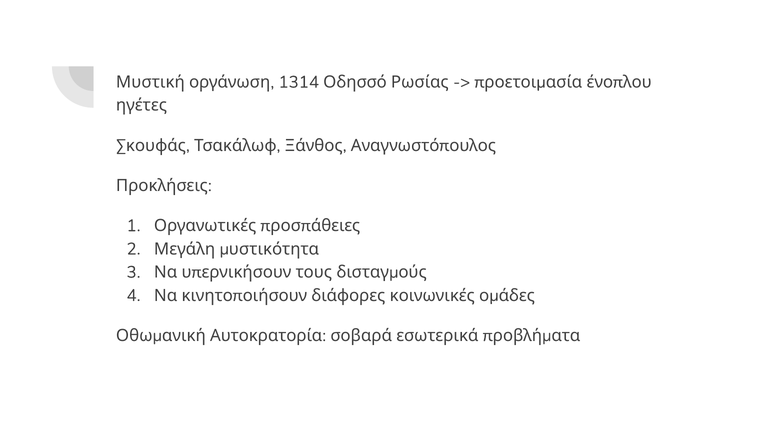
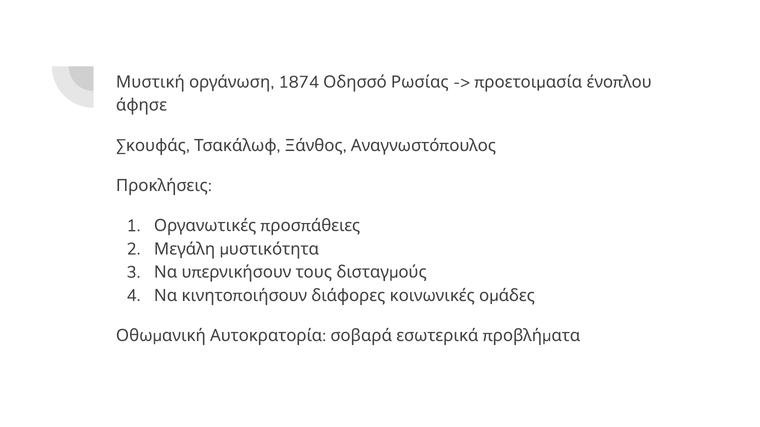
1314: 1314 -> 1874 (299, 82)
ηγέτες: ηγέτες -> άφησε (142, 105)
